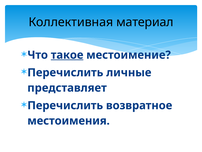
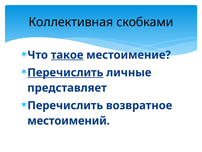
материал: материал -> скобками (145, 22)
Перечислить underline: none -> present (65, 72)
местоимения: местоимения -> местоимений (69, 120)
